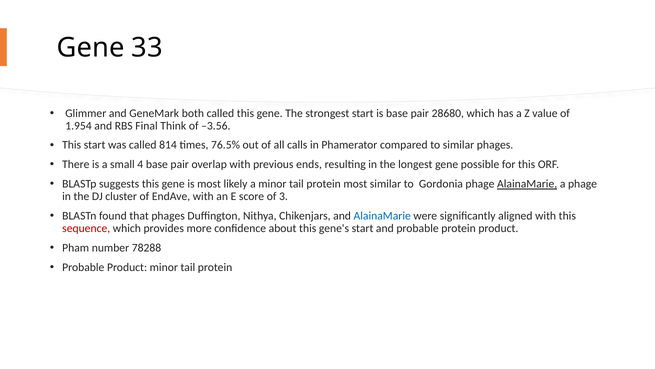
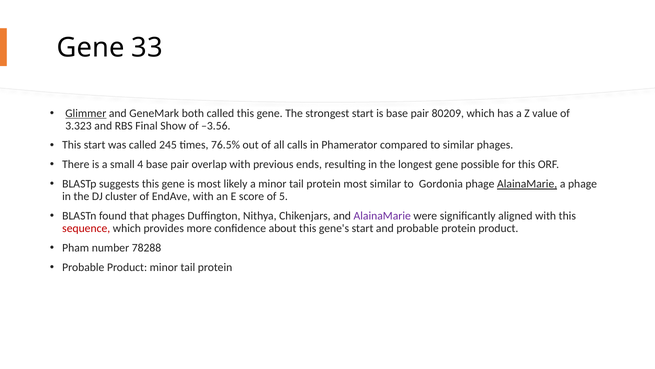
Glimmer underline: none -> present (86, 113)
28680: 28680 -> 80209 (448, 113)
1.954: 1.954 -> 3.323 (78, 126)
Think: Think -> Show (173, 126)
814: 814 -> 245 (168, 145)
3: 3 -> 5 (283, 196)
AlainaMarie colour: blue -> purple (382, 216)
